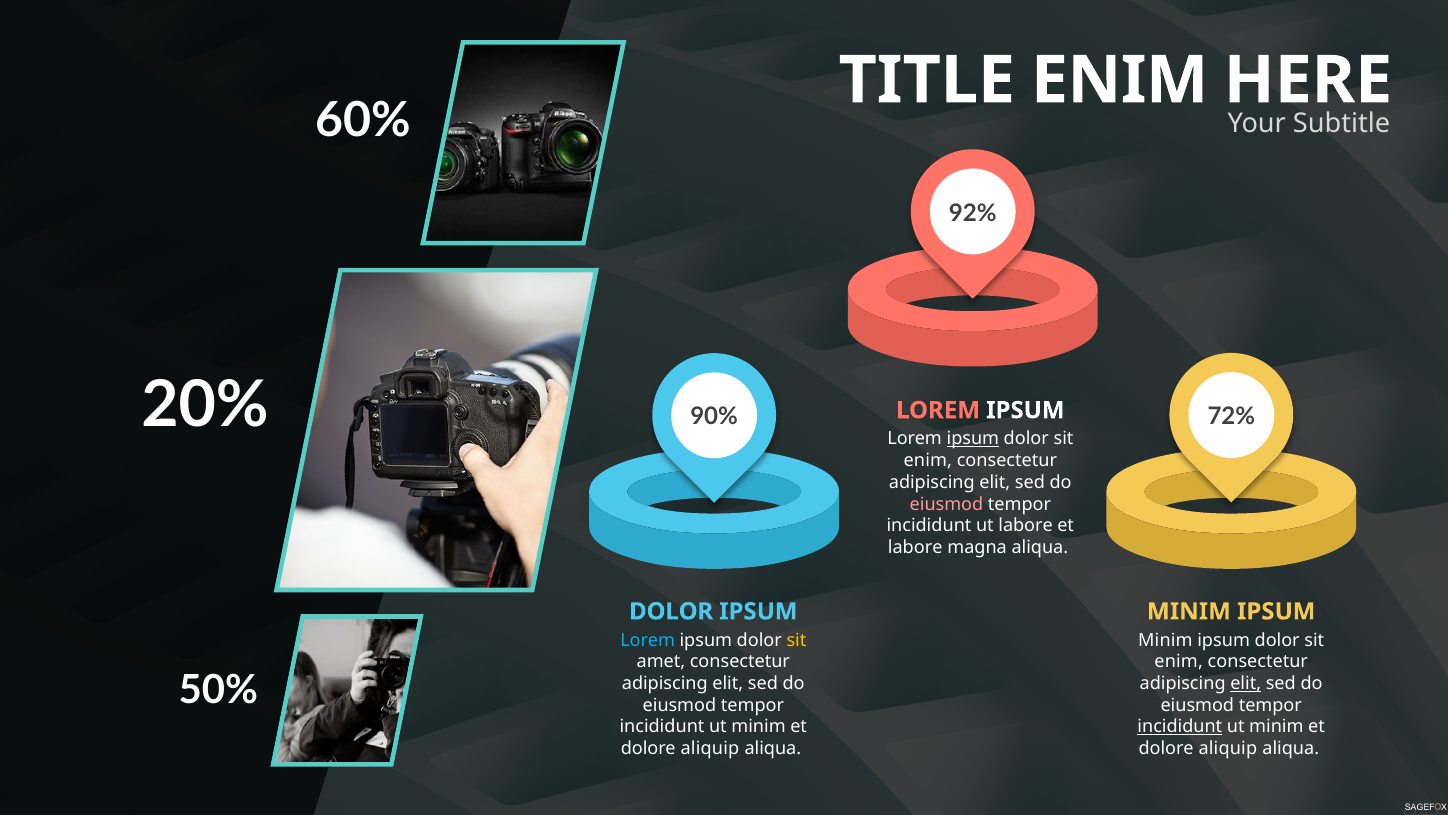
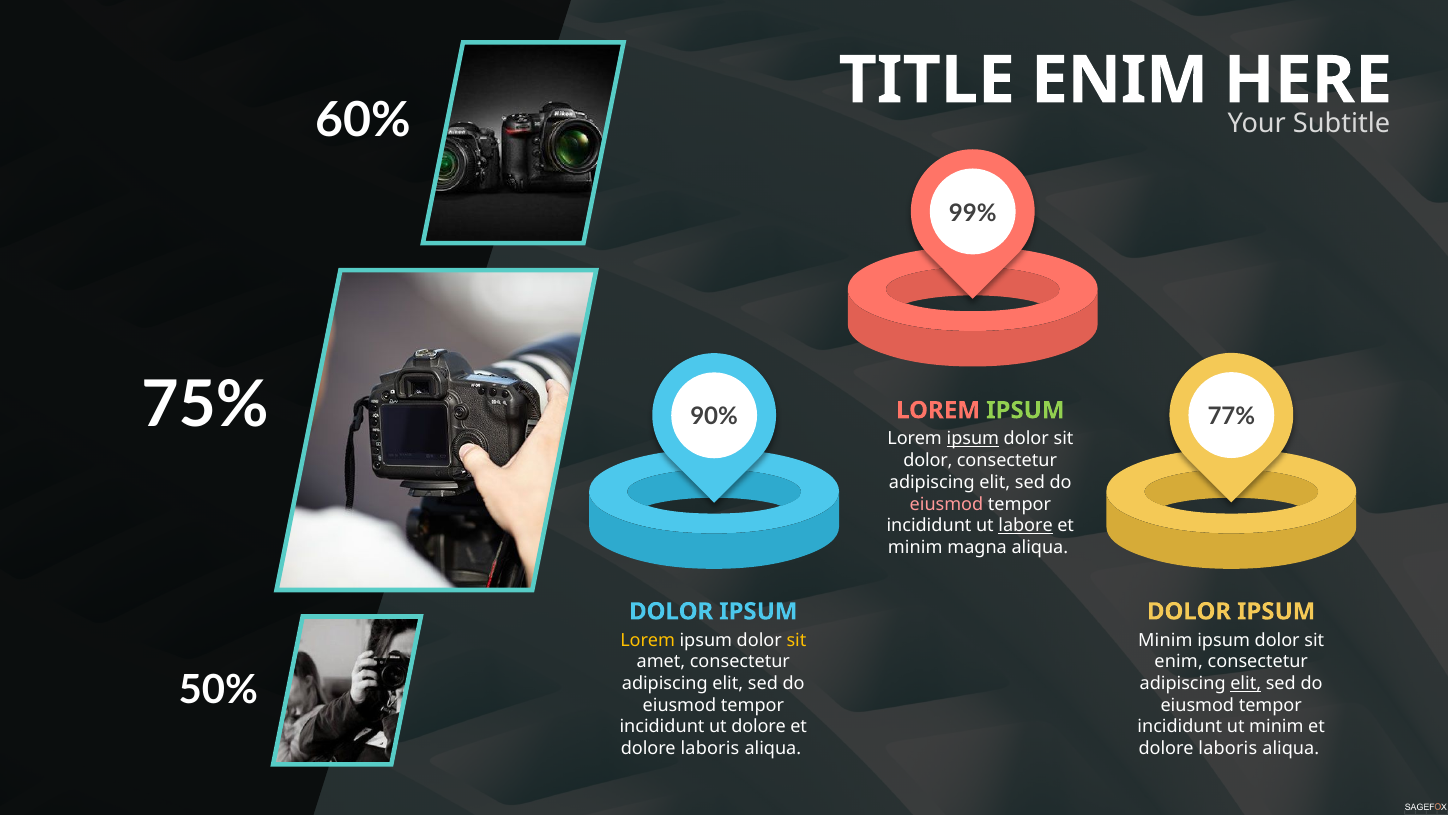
92%: 92% -> 99% (973, 213)
20%: 20% -> 75% (205, 405)
IPSUM colour: white -> light green (1025, 410)
72%: 72% -> 77% (1231, 416)
enim: enim -> dolor (928, 460)
labore underline: none -> present (1026, 525)
labore: labore -> minim (915, 547)
MINIM: MINIM -> DOLOR (1189, 611)
Lorem colour: light blue -> yellow (648, 640)
minim: minim -> dolore (759, 727)
incididunt underline: present -> none (1180, 727)
aliquip: aliquip -> laboris (710, 748)
aliquip: aliquip -> laboris (1228, 748)
